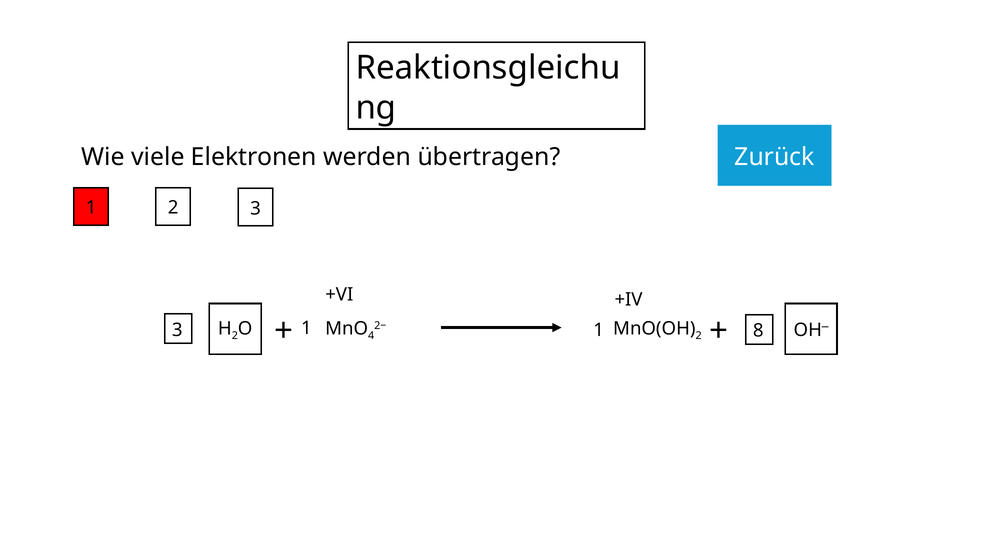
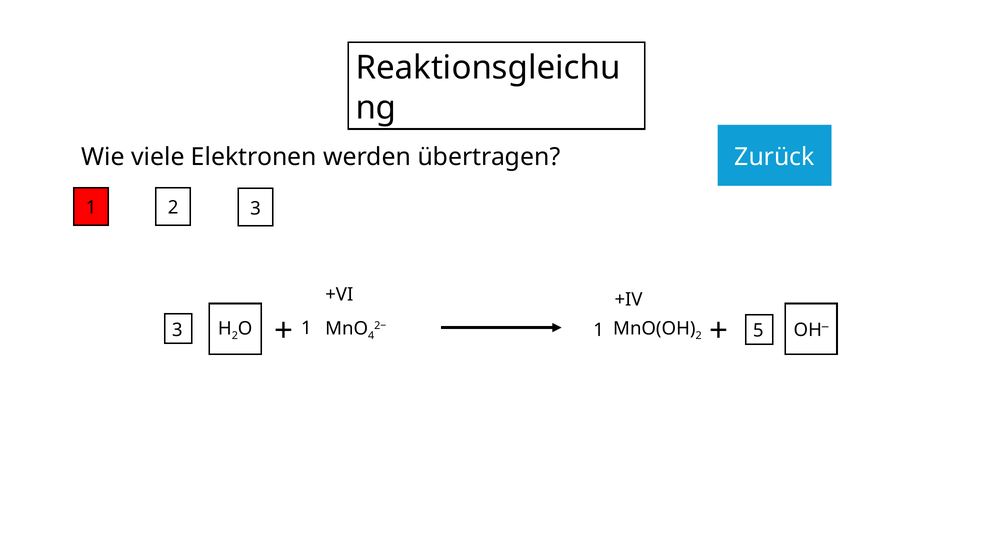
8: 8 -> 5 (758, 330)
